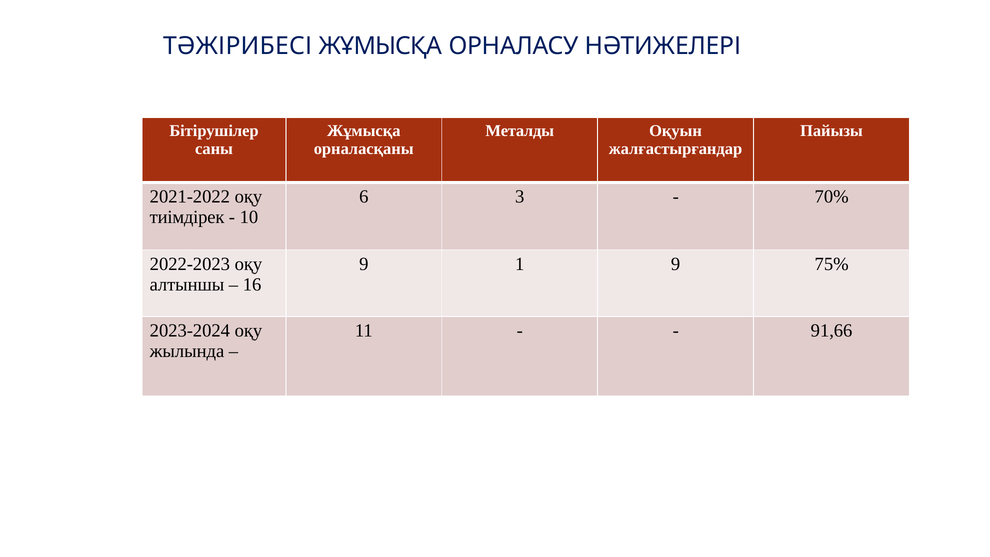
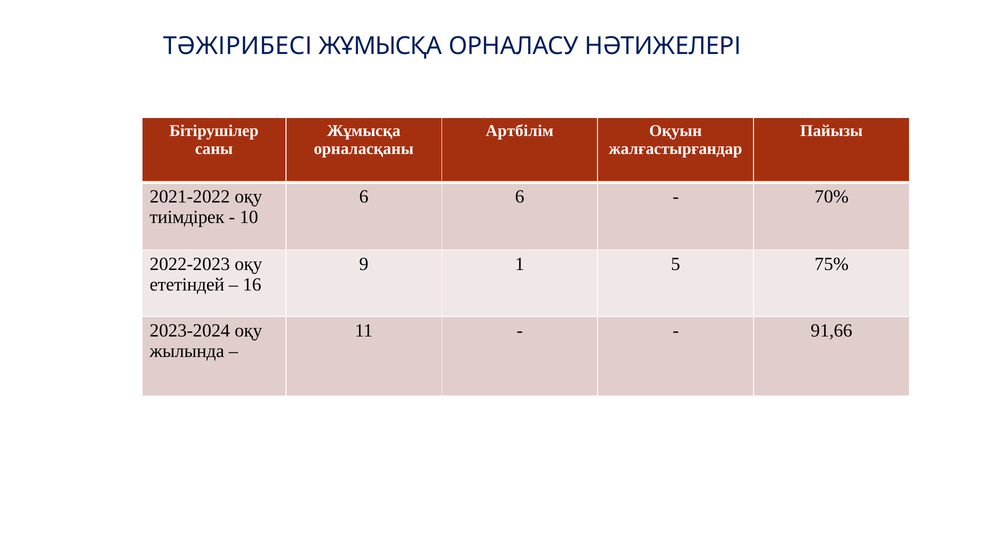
Металды: Металды -> Артбілім (520, 131)
6 3: 3 -> 6 (520, 197)
1 9: 9 -> 5 (676, 264)
алтыншы: алтыншы -> ететіндей (187, 284)
